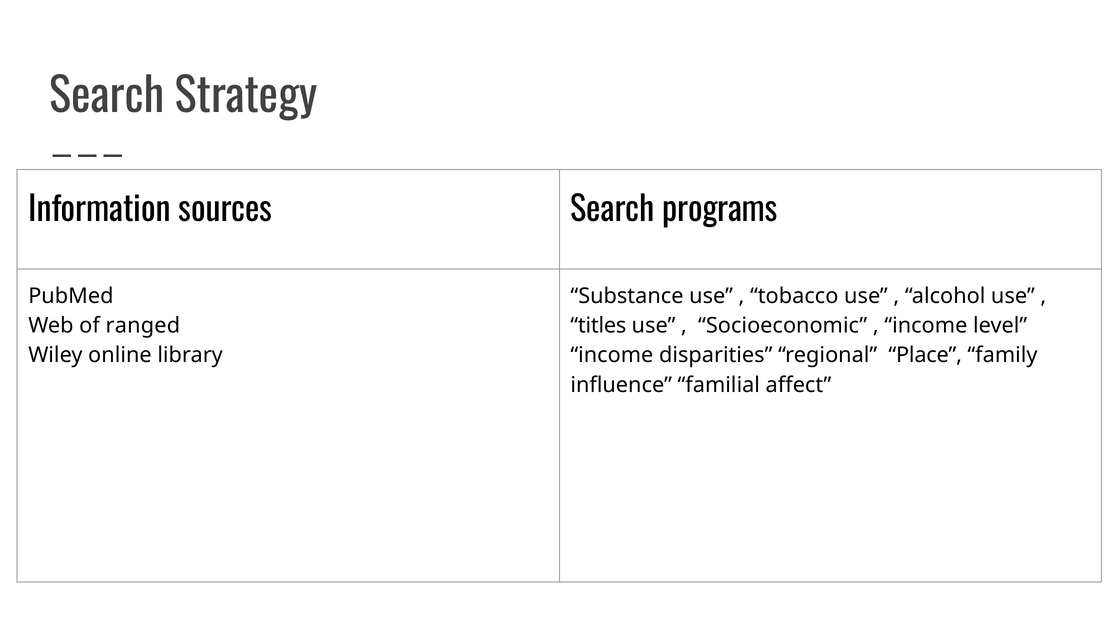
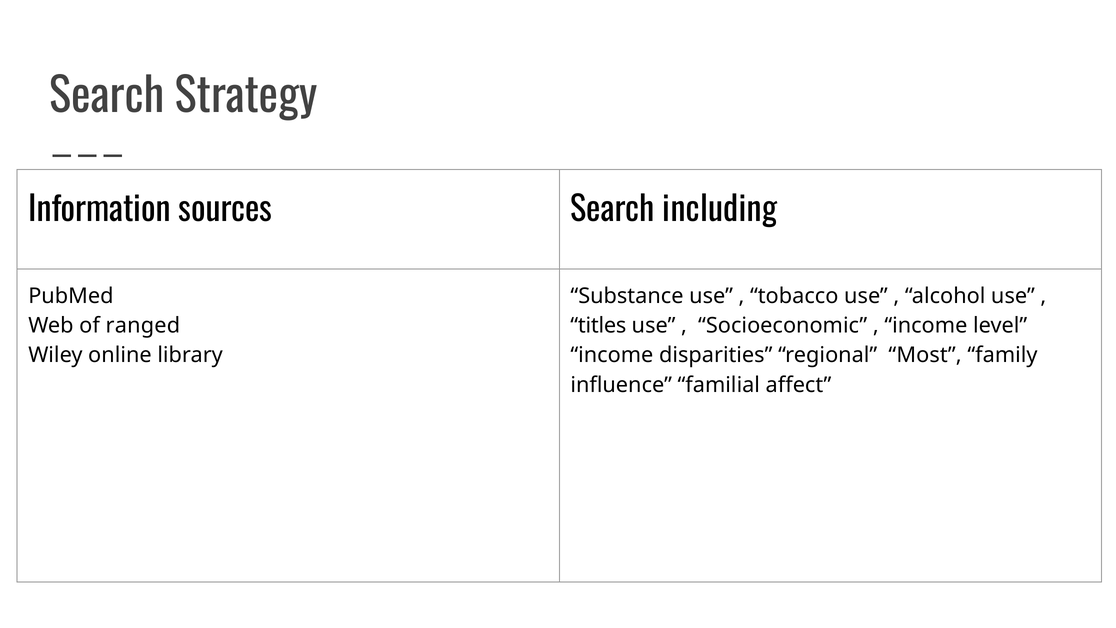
programs: programs -> including (720, 210)
Place: Place -> Most (925, 355)
